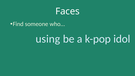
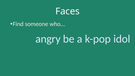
using: using -> angry (48, 39)
